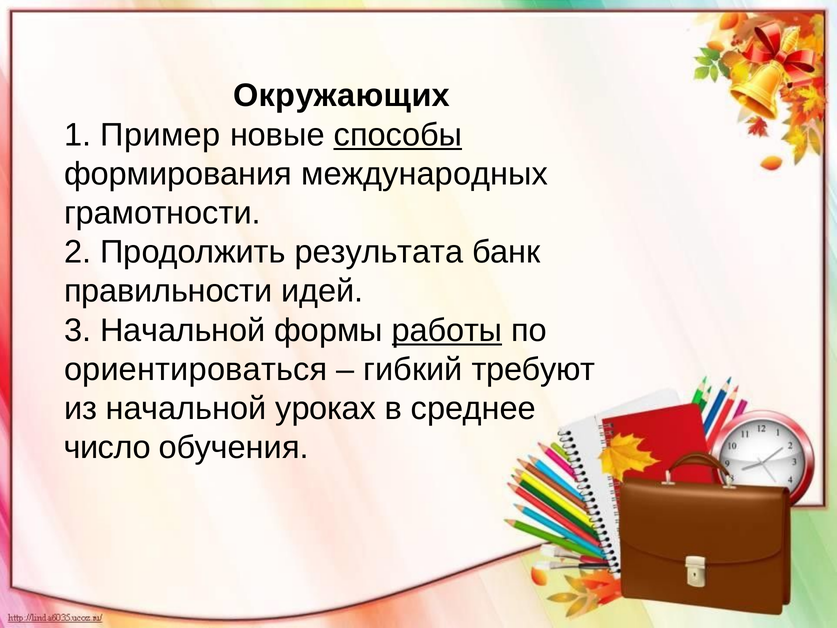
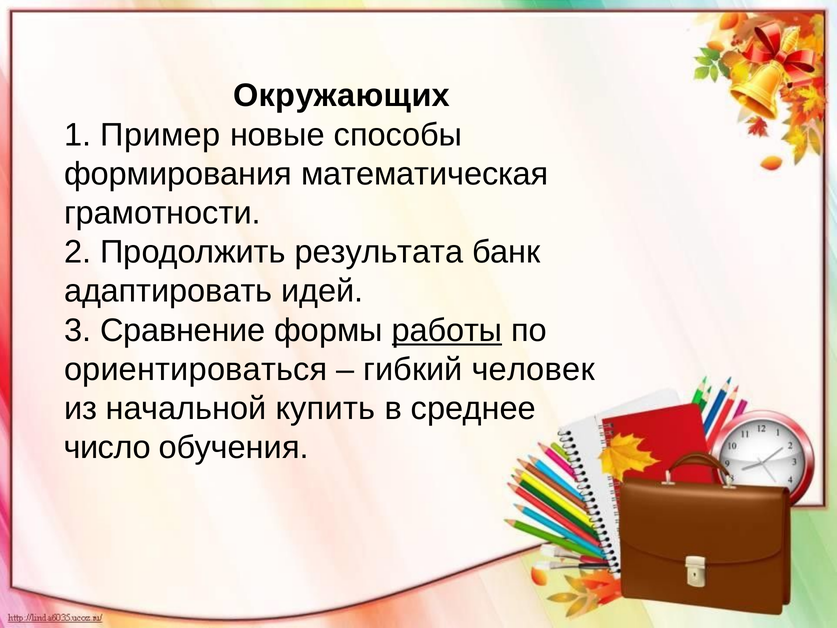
способы underline: present -> none (398, 135)
международных: международных -> математическая (425, 174)
правильности: правильности -> адаптировать (168, 291)
3 Начальной: Начальной -> Сравнение (183, 330)
требуют: требуют -> человек (533, 369)
уроках: уроках -> купить (325, 408)
